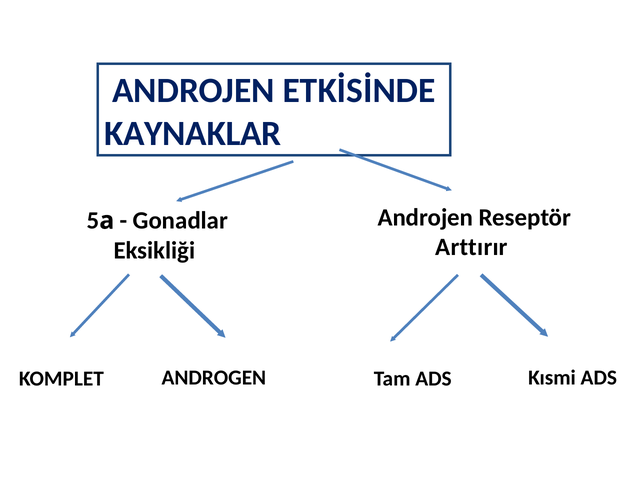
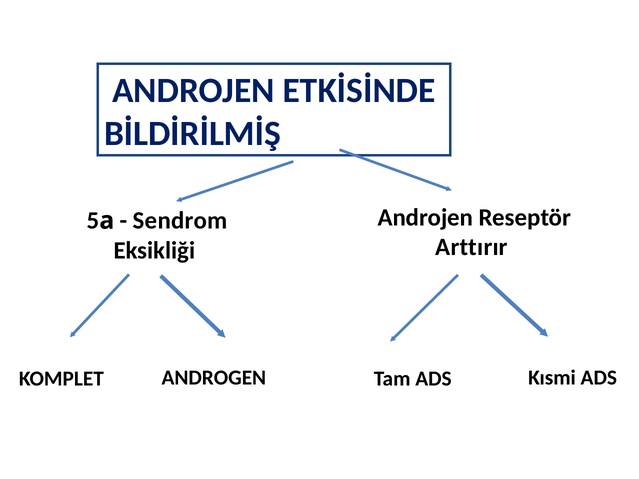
KAYNAKLAR: KAYNAKLAR -> BİLDİRİLMİŞ (193, 133)
Gonadlar: Gonadlar -> Sendrom (180, 221)
